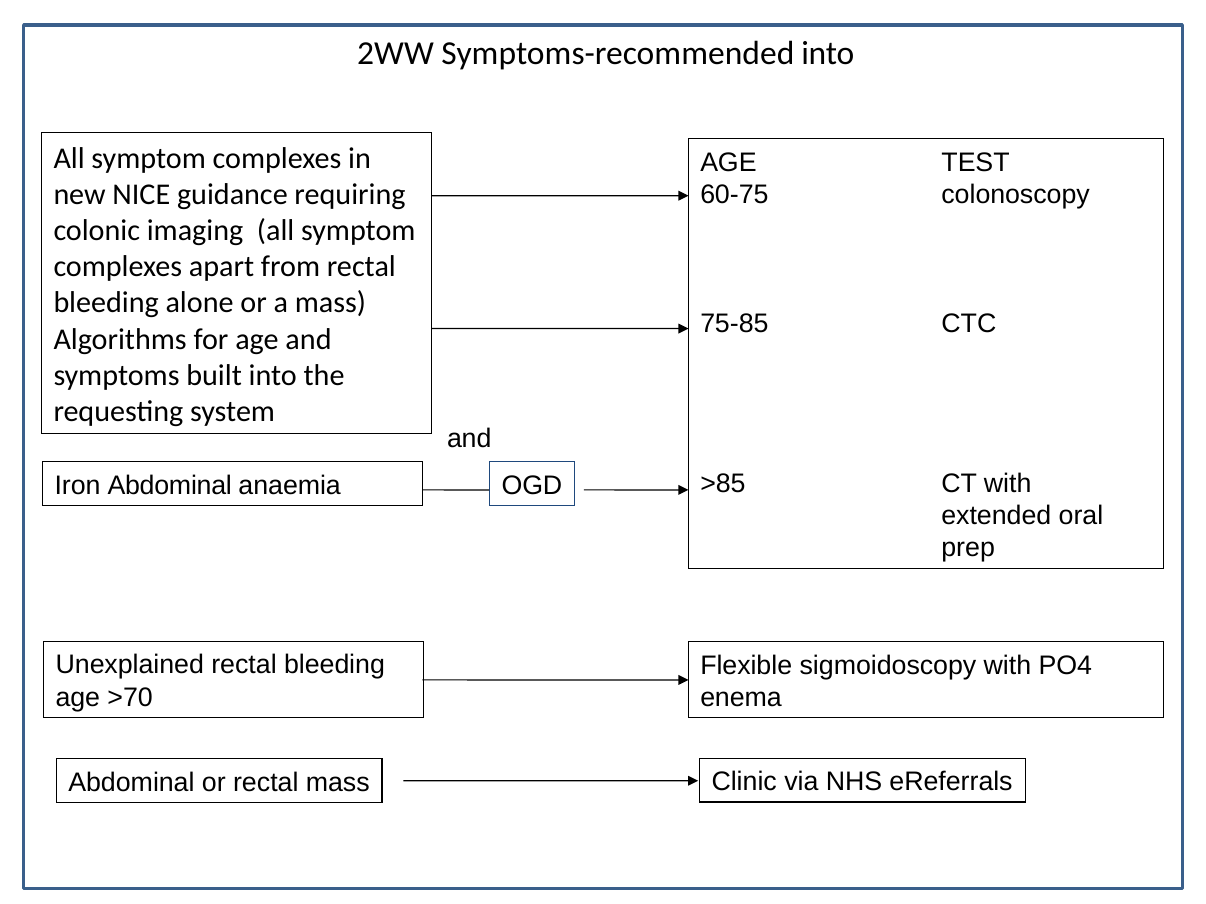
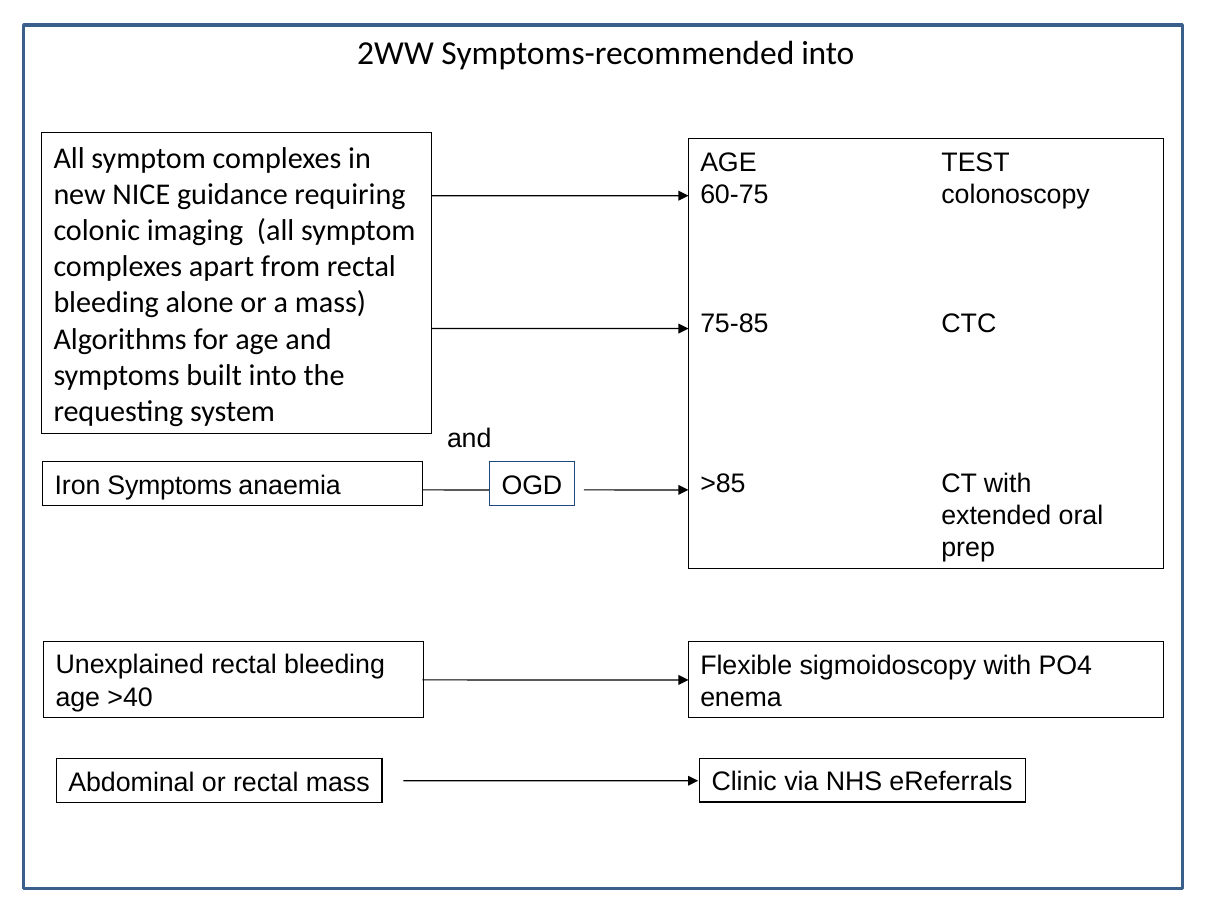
Iron Abdominal: Abdominal -> Symptoms (170, 486)
>70: >70 -> >40 (130, 698)
